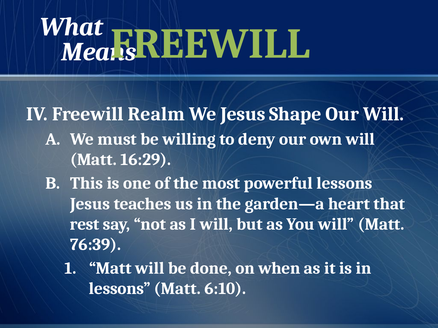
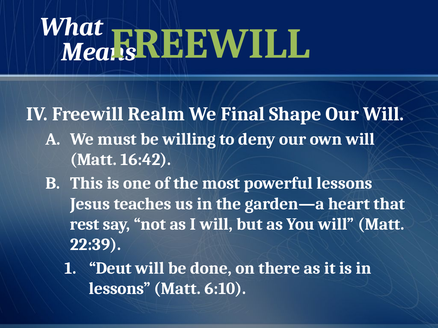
We Jesus: Jesus -> Final (243, 114)
16:29: 16:29 -> 16:42 (146, 160)
76:39: 76:39 -> 22:39 (96, 245)
1 Matt: Matt -> Deut (110, 269)
when: when -> there (279, 269)
